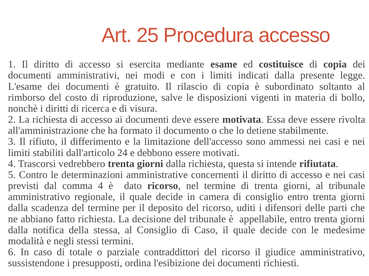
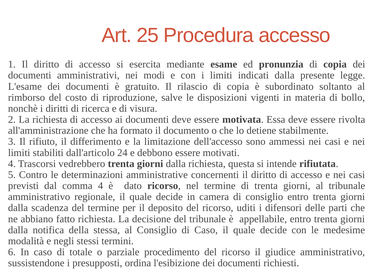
costituisce: costituisce -> pronunzia (281, 65)
contraddittori: contraddittori -> procedimento (172, 253)
